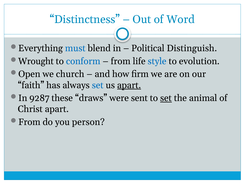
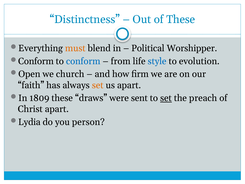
of Word: Word -> These (181, 19)
must colour: blue -> orange (75, 48)
Distinguish: Distinguish -> Worshipper (192, 48)
Wrought: Wrought -> Conform (36, 61)
set colour: blue -> orange (98, 85)
apart underline: present -> none (129, 85)
9287: 9287 -> 1809 (39, 98)
animal: animal -> preach (203, 98)
From: From -> Lydia (29, 122)
